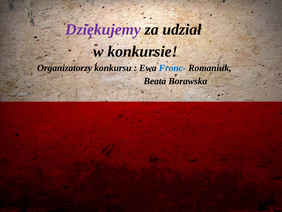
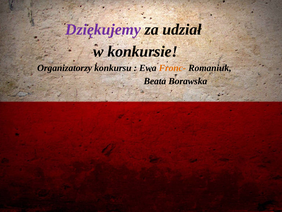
Fronc- colour: blue -> orange (172, 68)
